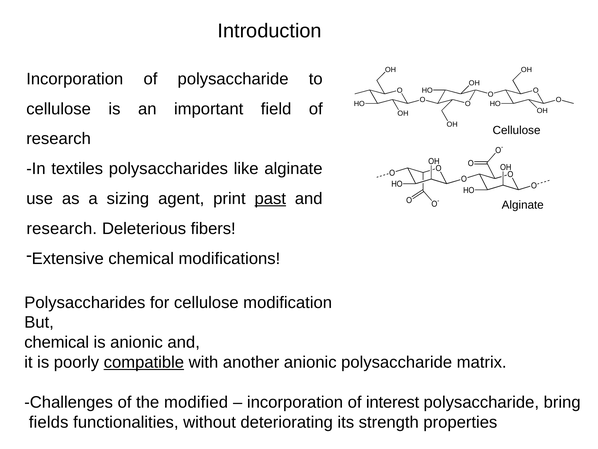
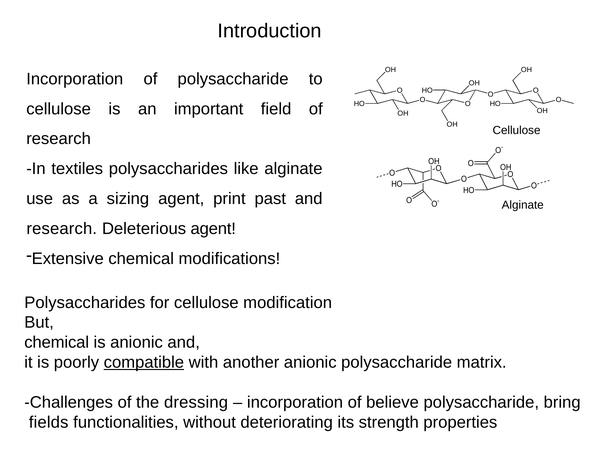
past underline: present -> none (270, 198)
Deleterious fibers: fibers -> agent (213, 228)
modified: modified -> dressing (196, 402)
interest: interest -> believe (393, 402)
